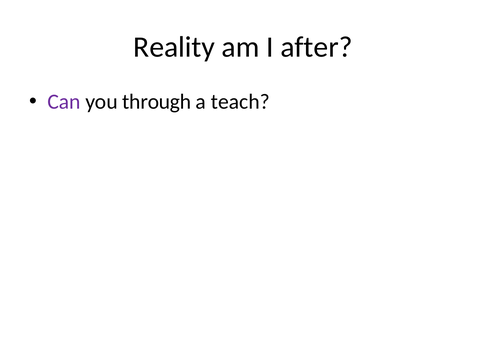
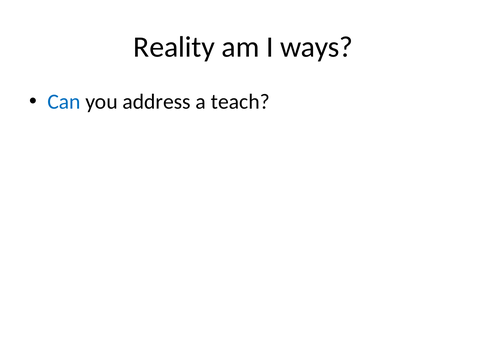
after: after -> ways (317, 47)
Can colour: purple -> blue (64, 102)
through: through -> address (157, 102)
